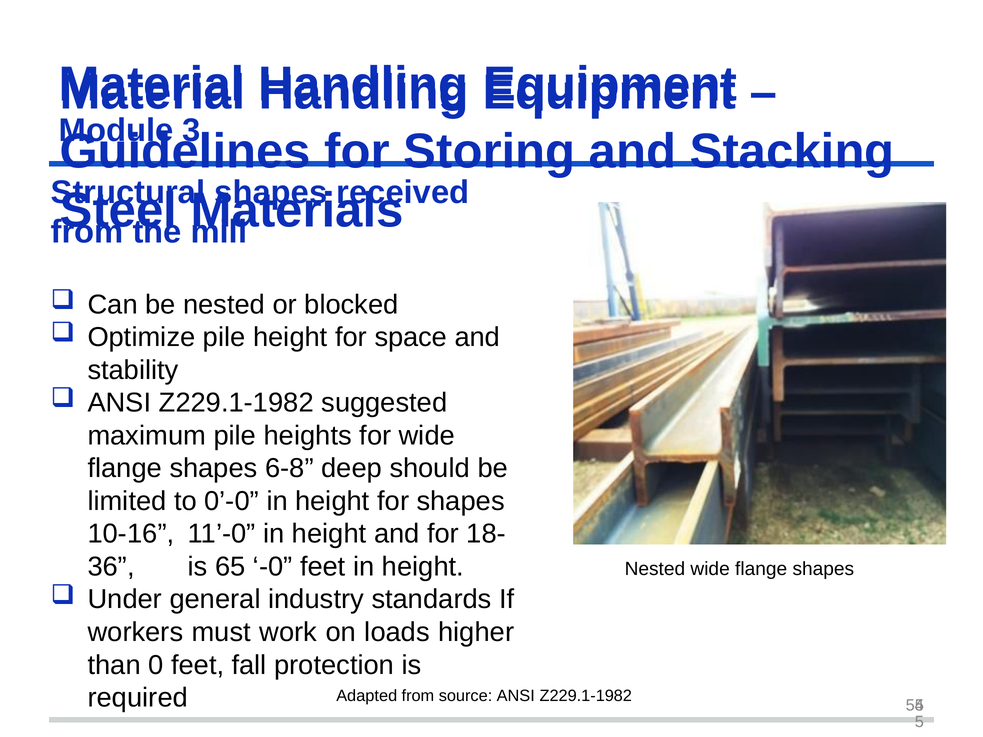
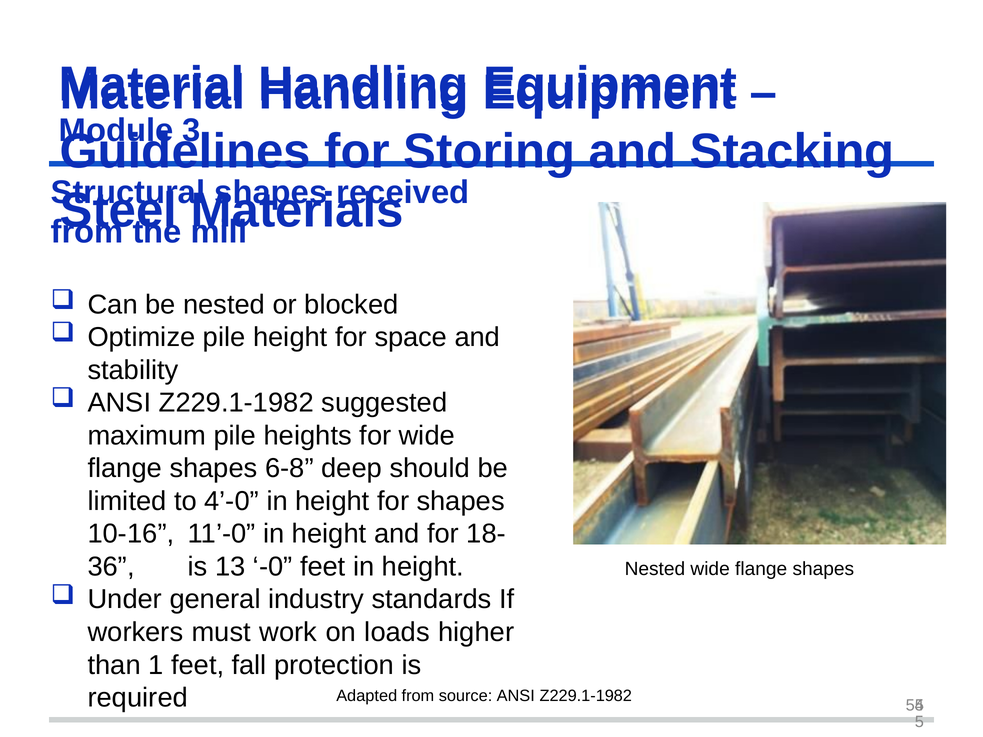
0’-0: 0’-0 -> 4’-0 (232, 501)
65: 65 -> 13 (230, 567)
0: 0 -> 1 (156, 665)
